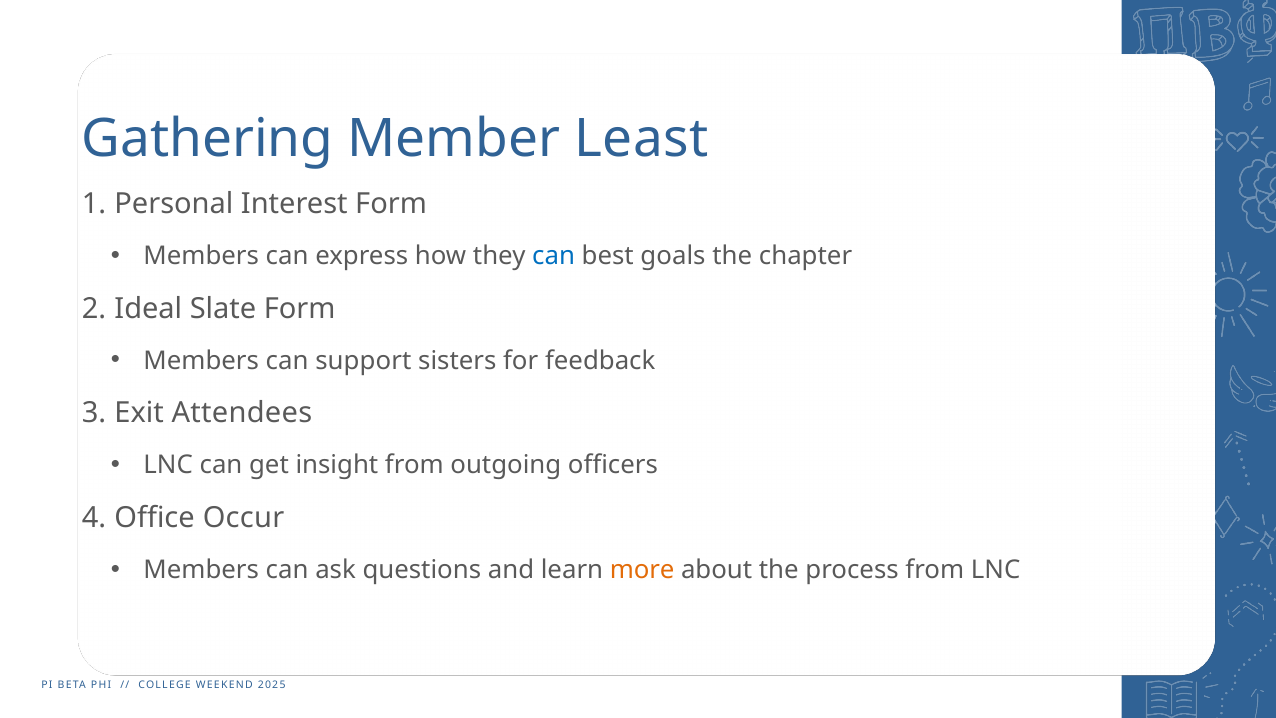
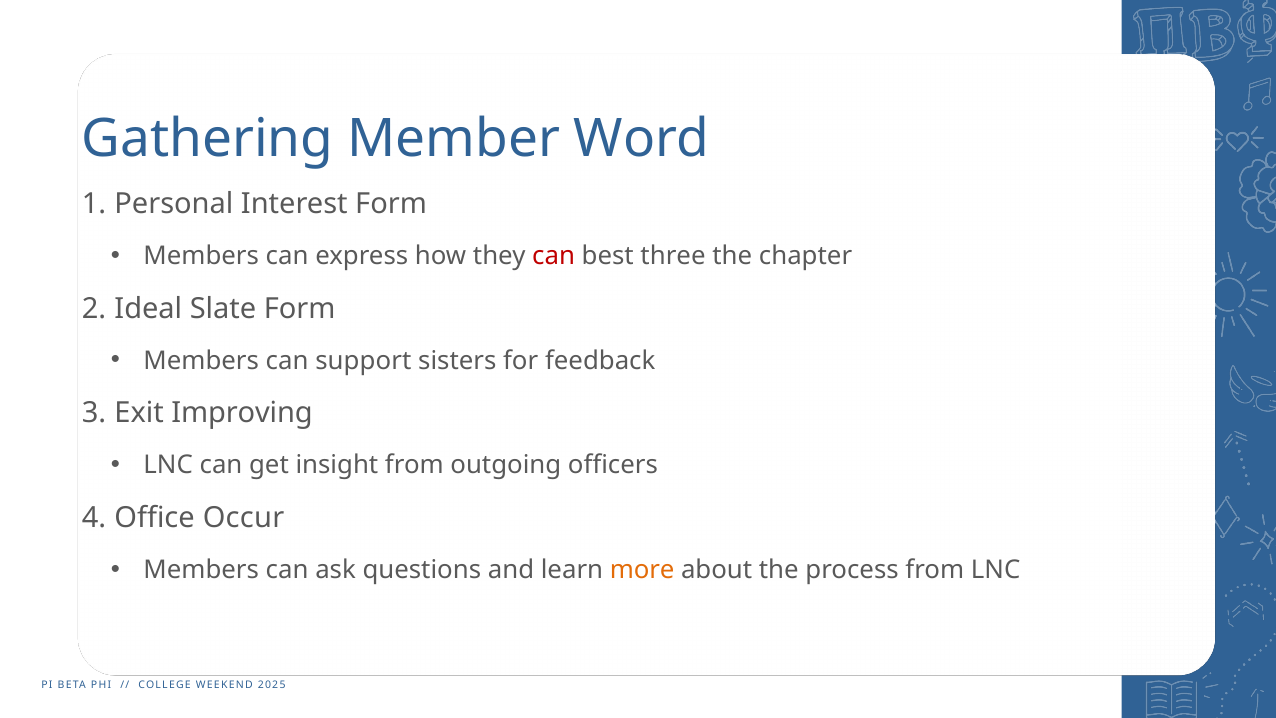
Least: Least -> Word (642, 138)
can colour: blue -> red (554, 256)
goals: goals -> three (673, 256)
Attendees: Attendees -> Improving (242, 413)
